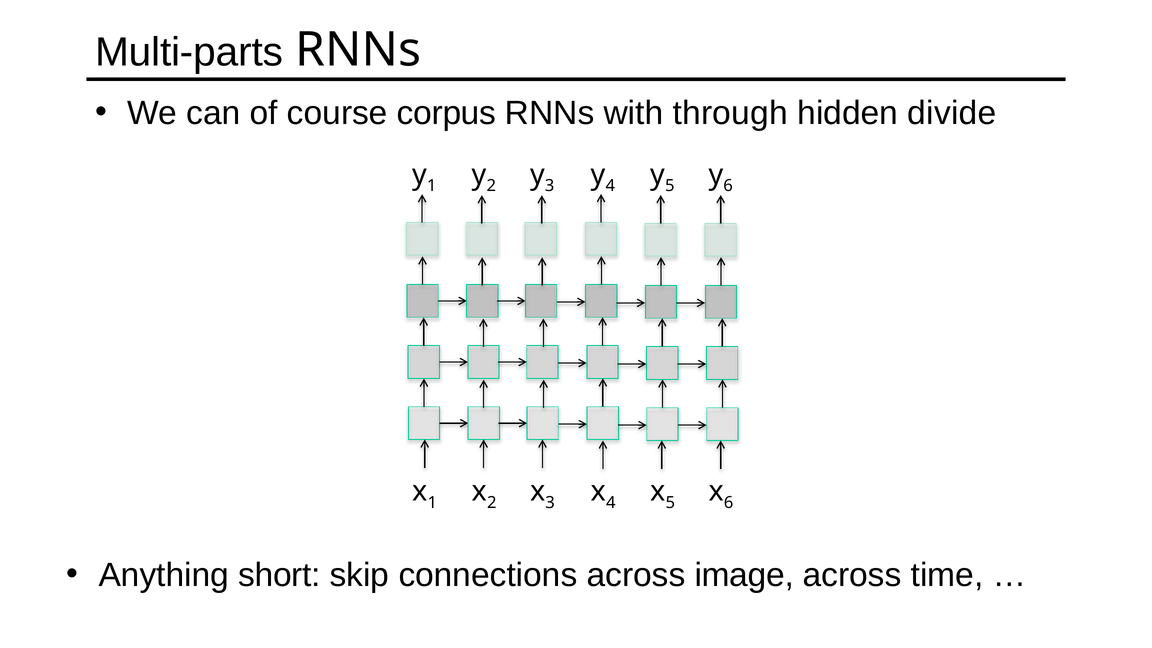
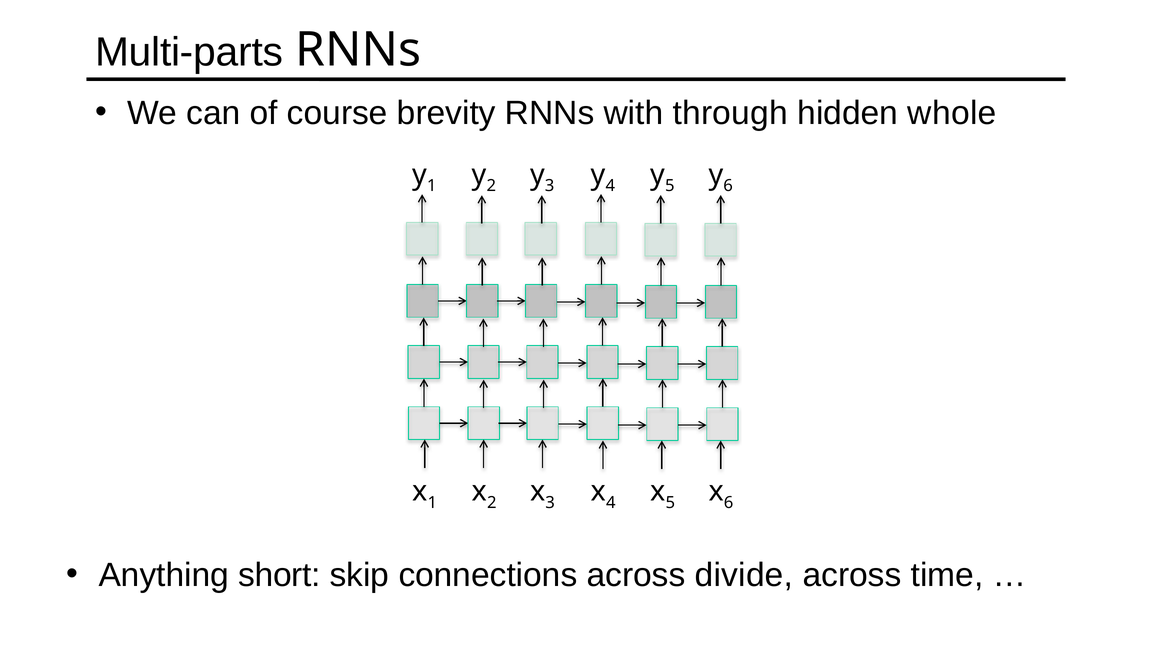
corpus: corpus -> brevity (446, 113)
divide: divide -> whole (952, 113)
image: image -> divide (744, 575)
